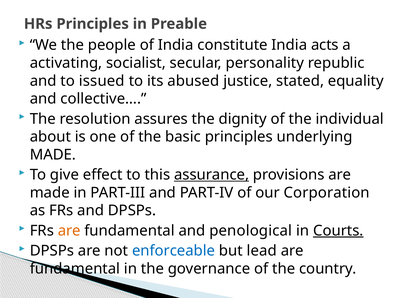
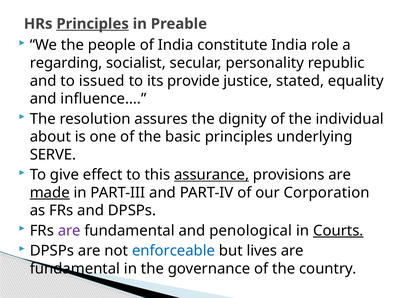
Principles underline: none -> present (93, 24)
acts: acts -> role (325, 45)
activating: activating -> regarding (66, 63)
abused: abused -> provide (193, 81)
collective…: collective… -> influence… (103, 99)
MADE: MADE -> SERVE (53, 155)
made underline: none -> present (50, 193)
are colour: orange -> purple (69, 231)
lead: lead -> lives (262, 251)
